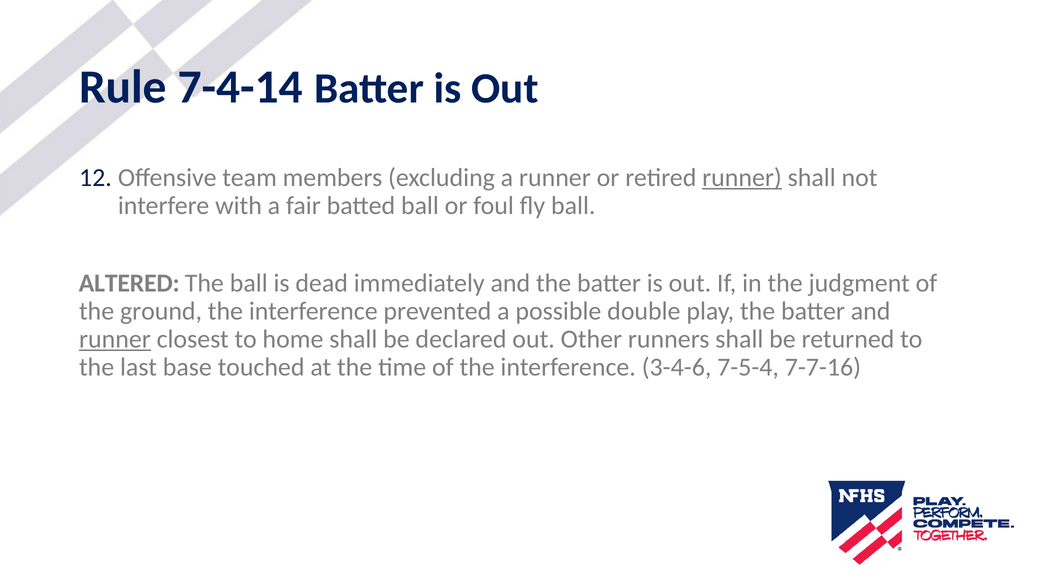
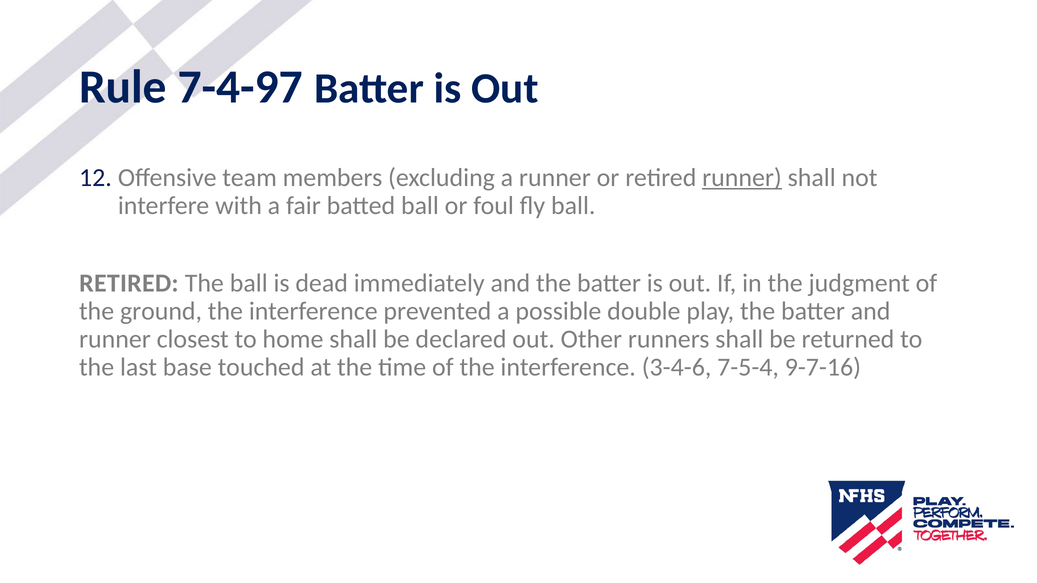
7-4-14: 7-4-14 -> 7-4-97 (240, 87)
ALTERED: ALTERED -> RETIRED (129, 283)
runner underline: present -> none (115, 339)
7-7-16: 7-7-16 -> 9-7-16 (823, 367)
